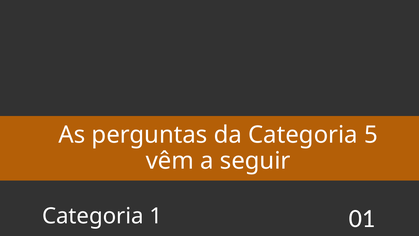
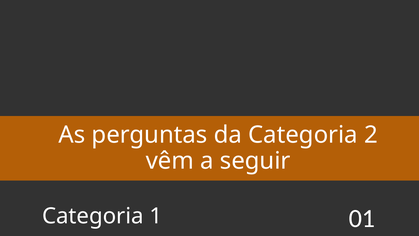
5: 5 -> 2 (371, 135)
